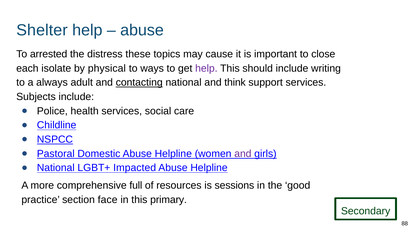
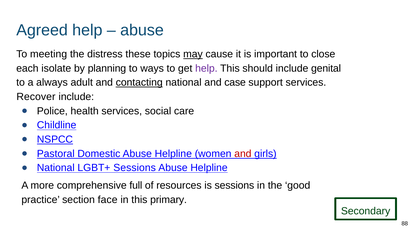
Shelter: Shelter -> Agreed (42, 30)
arrested: arrested -> meeting (49, 54)
may underline: none -> present (193, 54)
physical: physical -> planning (107, 68)
writing: writing -> genital (326, 68)
think: think -> case (235, 82)
Subjects: Subjects -> Recover (36, 97)
and colour: purple -> red (243, 154)
LGBT+ Impacted: Impacted -> Sessions (135, 168)
